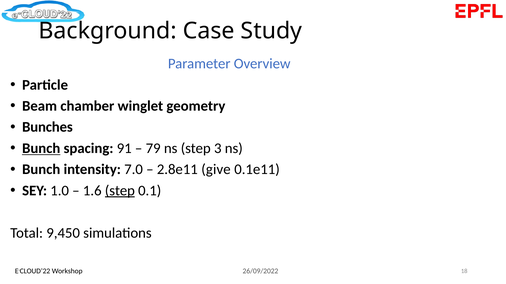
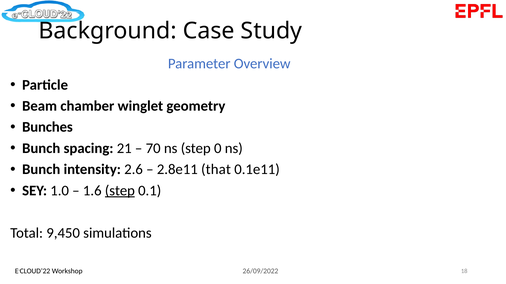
Bunch underline: present -> none (41, 149)
91: 91 -> 21 (124, 149)
79: 79 -> 70 (153, 149)
3: 3 -> 0 (218, 149)
7.0: 7.0 -> 2.6 (134, 170)
give: give -> that (216, 170)
